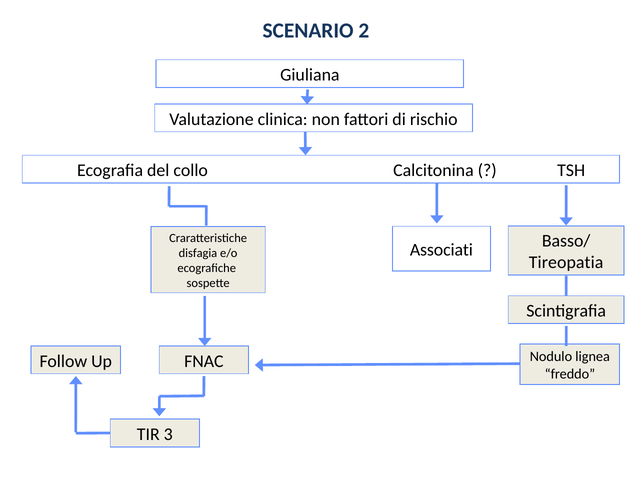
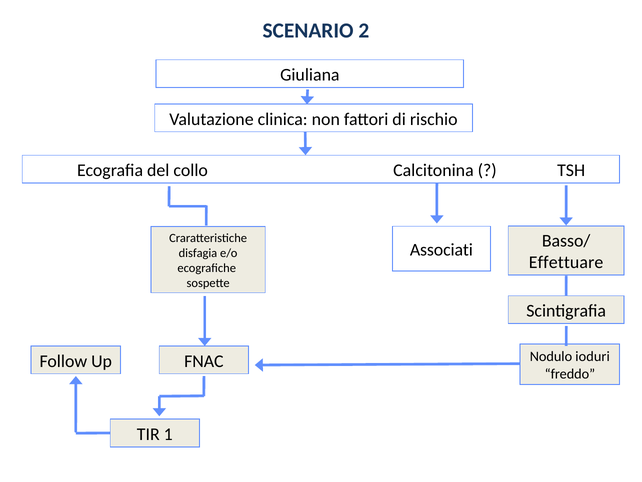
Tireopatia: Tireopatia -> Effettuare (566, 262)
lignea: lignea -> ioduri (593, 356)
3: 3 -> 1 (168, 434)
